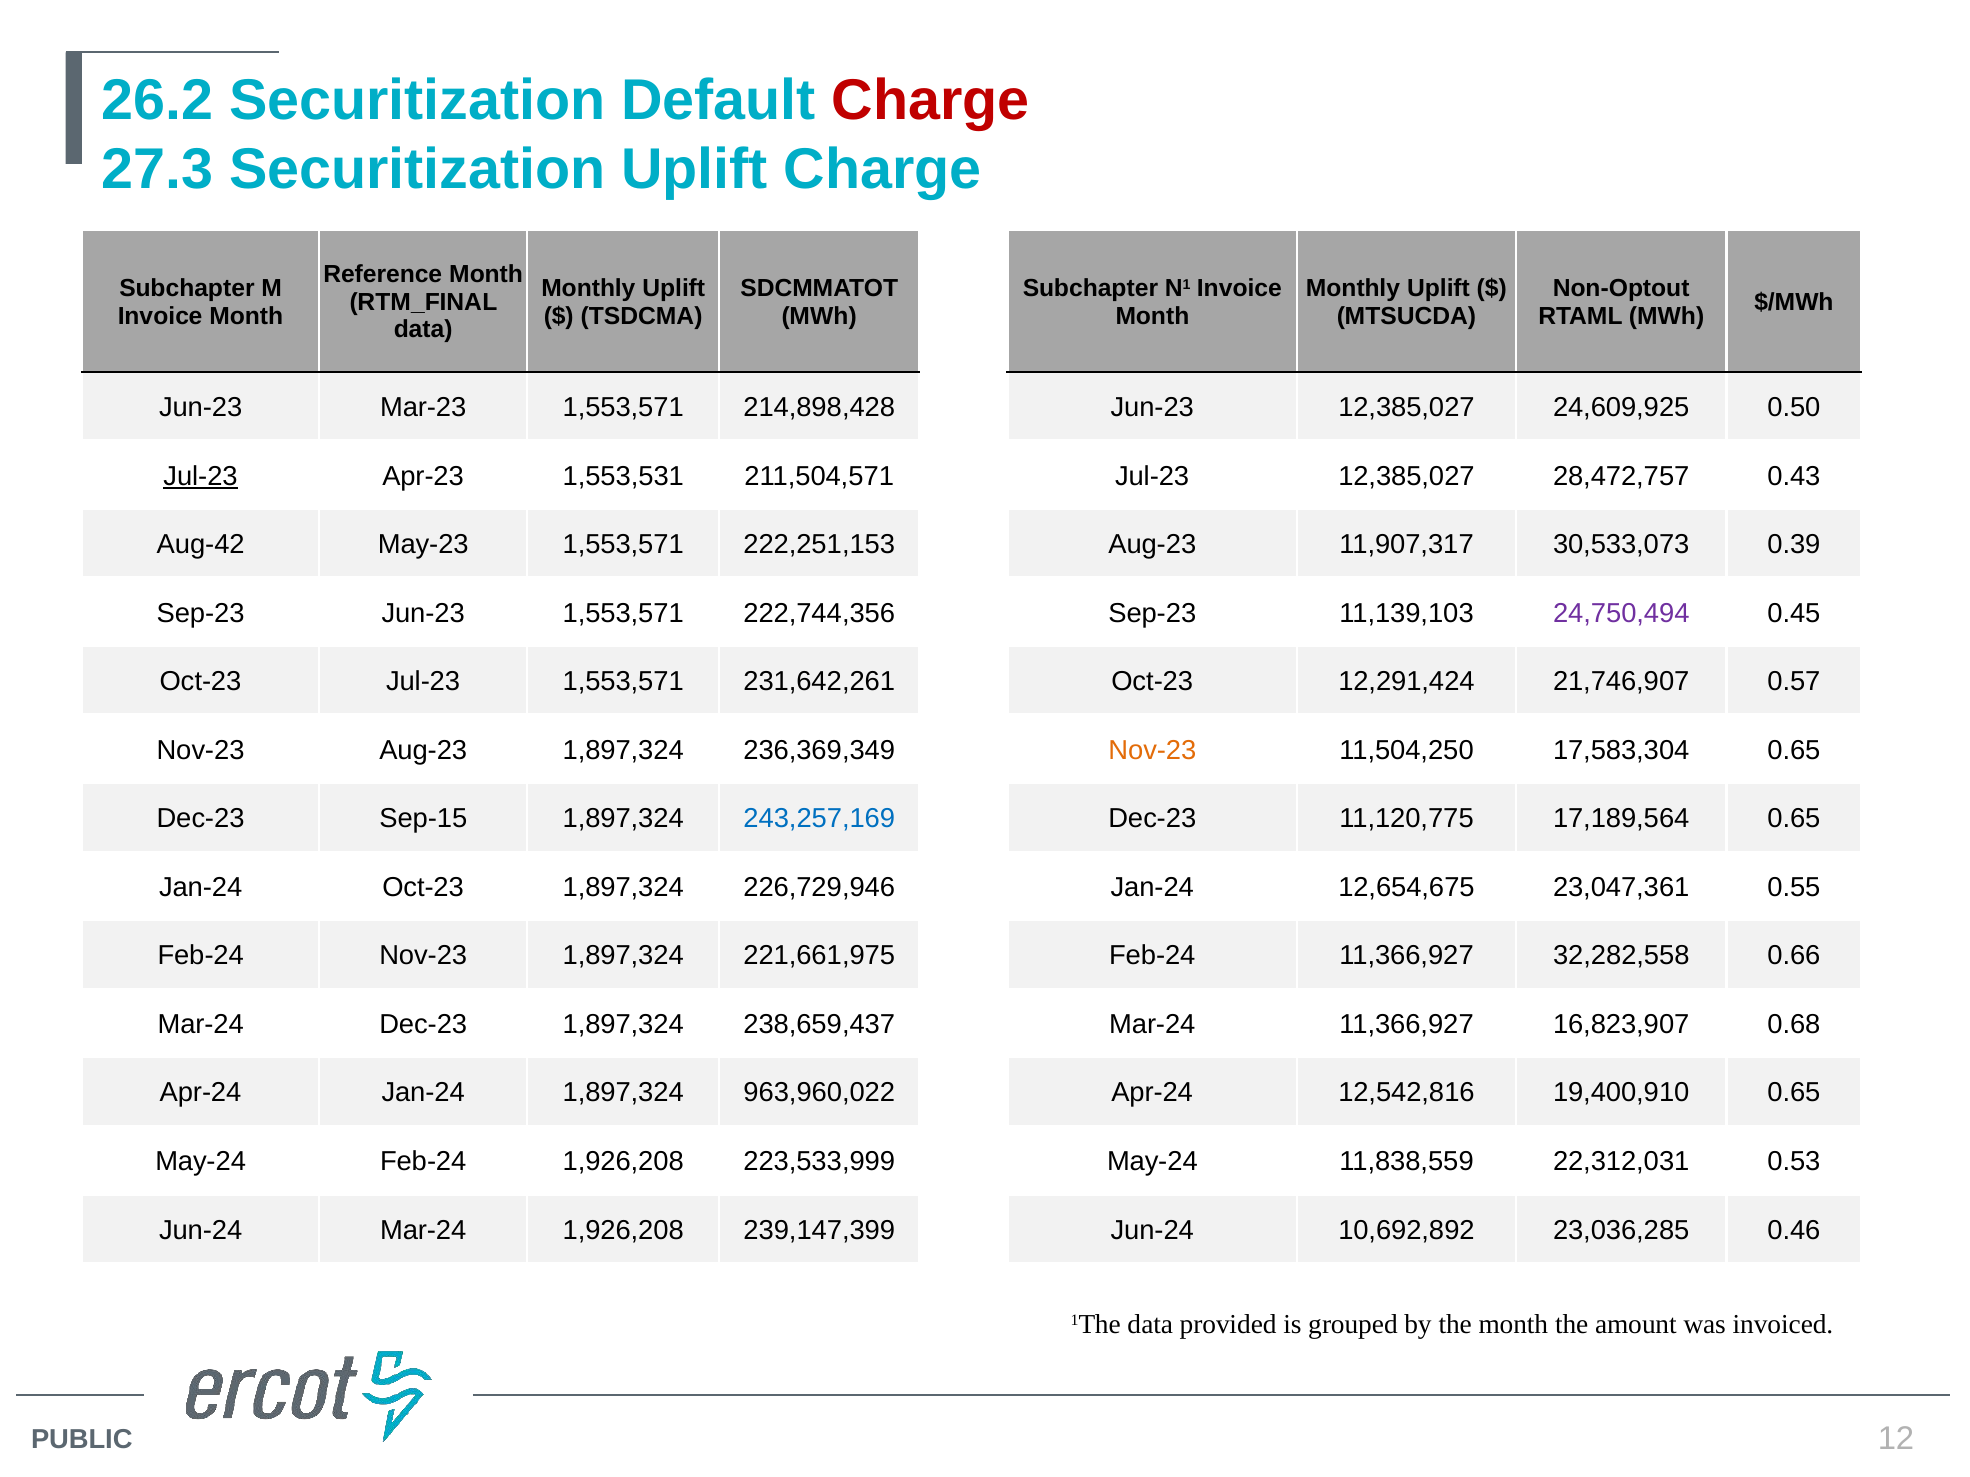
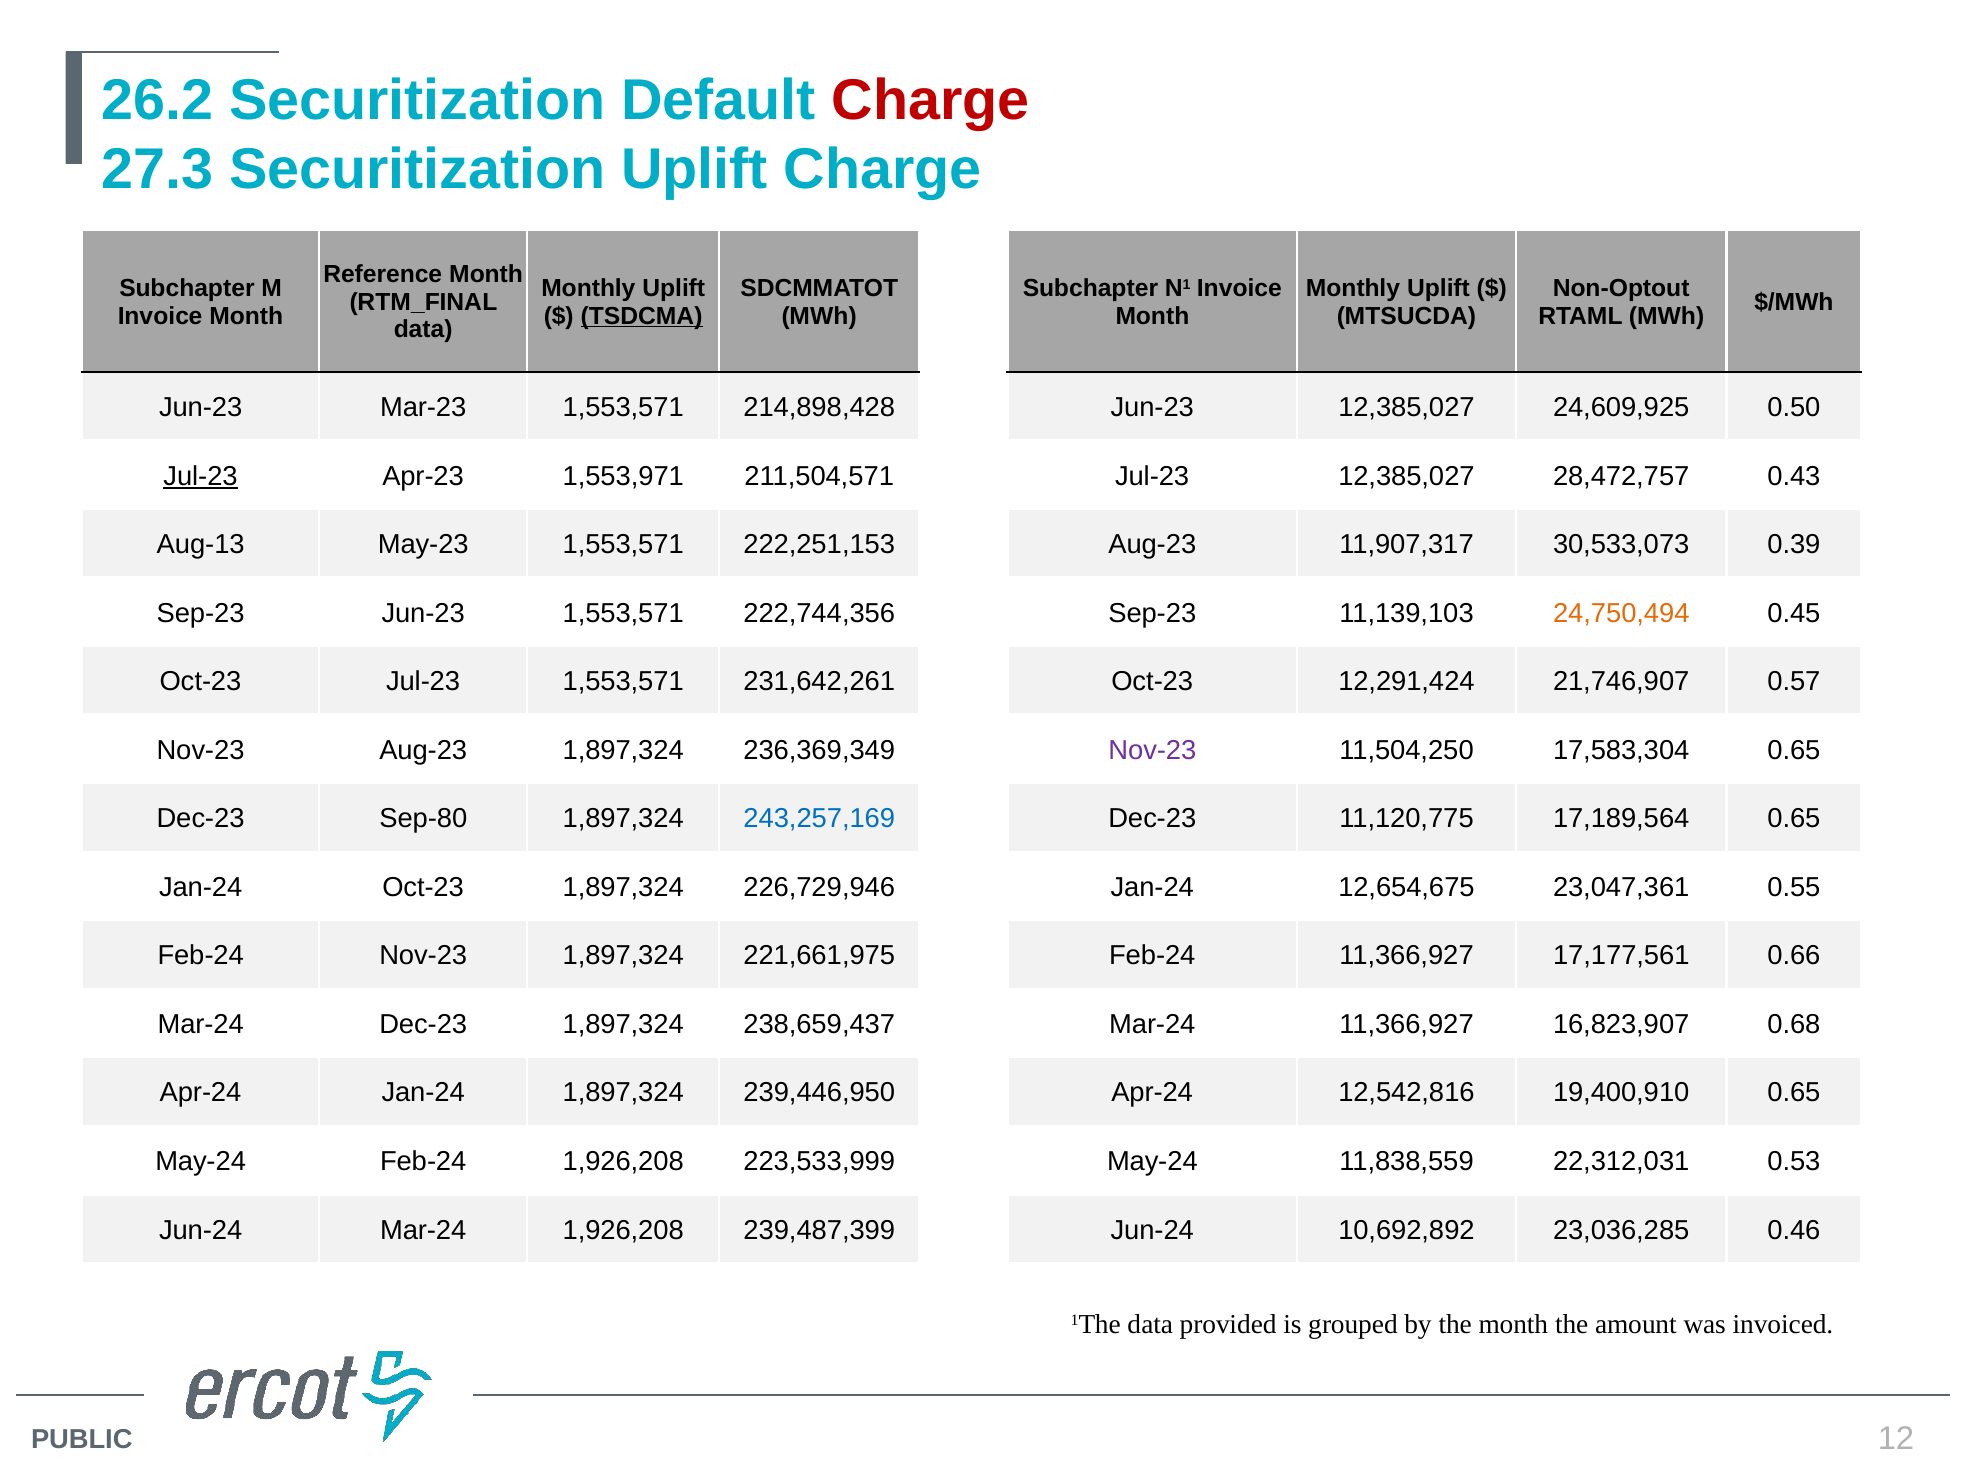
TSDCMA underline: none -> present (642, 316)
1,553,531: 1,553,531 -> 1,553,971 (623, 476)
Aug-42: Aug-42 -> Aug-13 (201, 545)
24,750,494 colour: purple -> orange (1621, 613)
Nov-23 colour: orange -> purple (1152, 751)
Sep-15: Sep-15 -> Sep-80 (423, 819)
32,282,558: 32,282,558 -> 17,177,561 (1621, 956)
963,960,022: 963,960,022 -> 239,446,950 (819, 1093)
239,147,399: 239,147,399 -> 239,487,399 (819, 1230)
